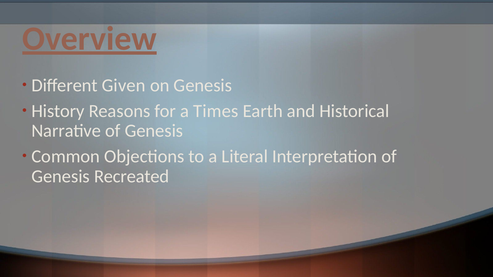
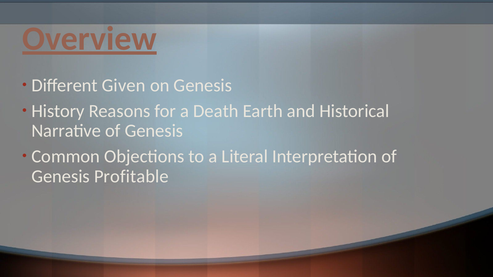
Times: Times -> Death (216, 111)
Recreated: Recreated -> Profitable (131, 177)
